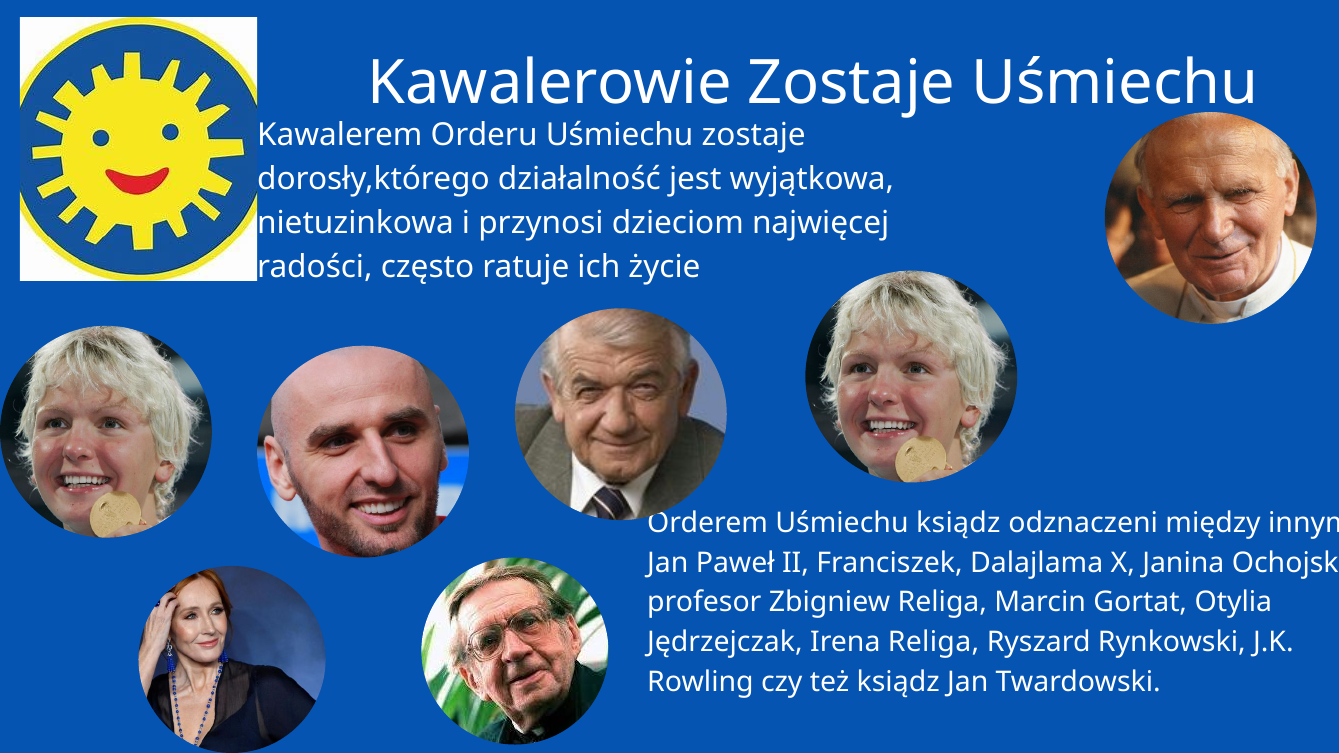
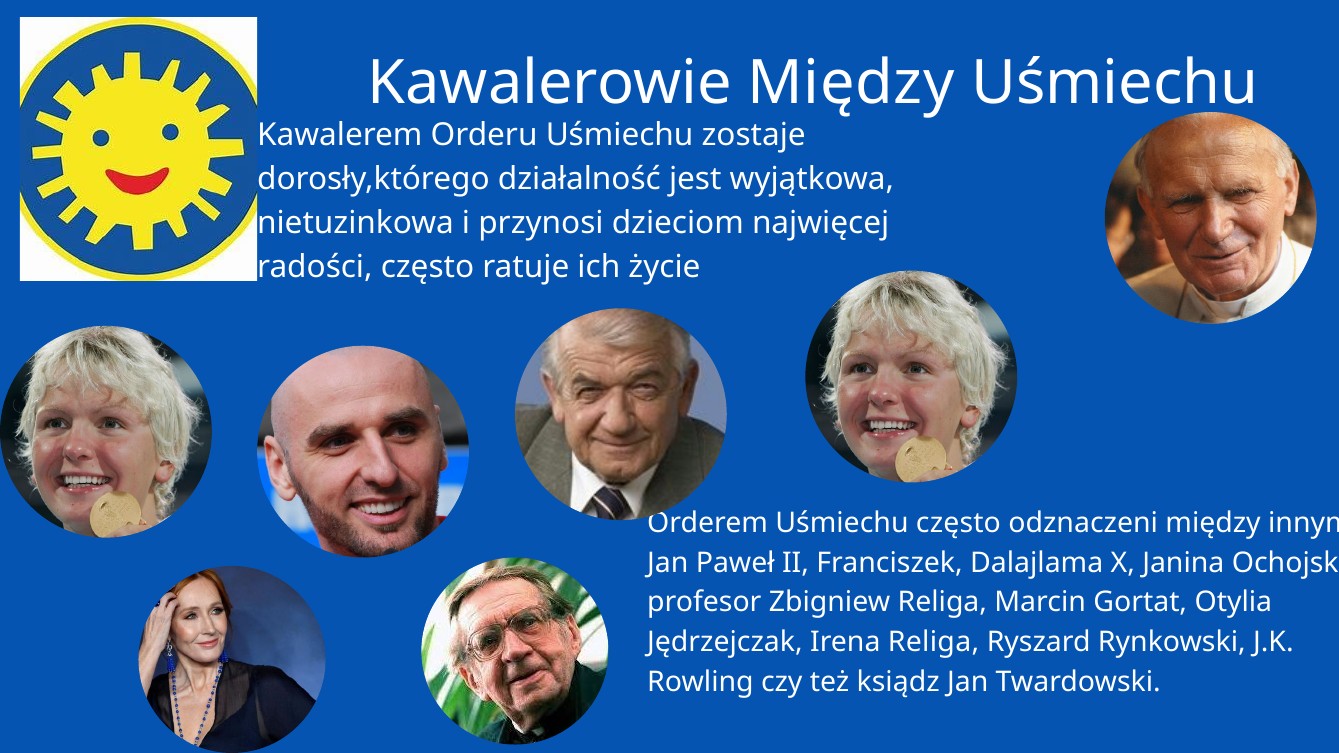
Kawalerowie Zostaje: Zostaje -> Między (851, 83)
Uśmiechu ksiądz: ksiądz -> często (958, 523)
